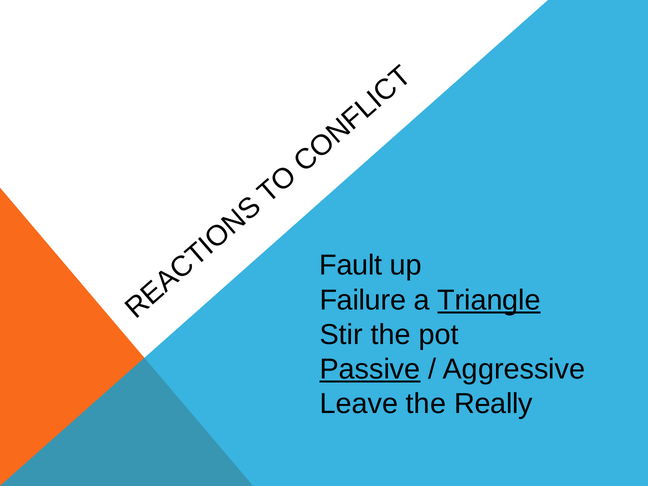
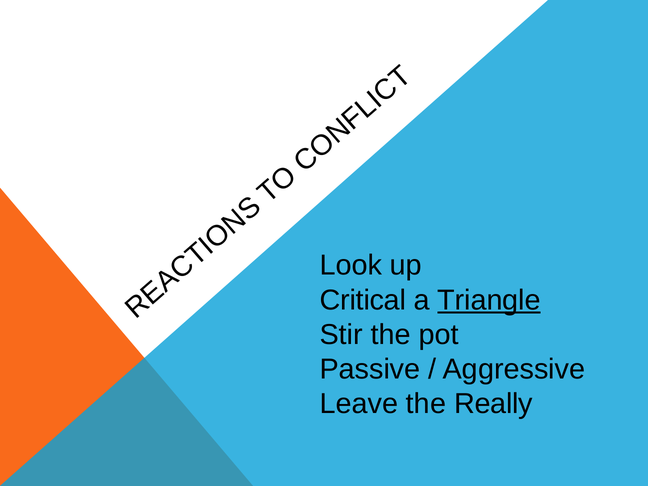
Fault: Fault -> Look (351, 265)
Failure: Failure -> Critical (363, 300)
Passive underline: present -> none (370, 369)
